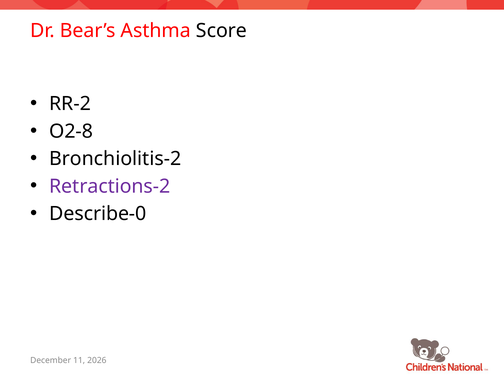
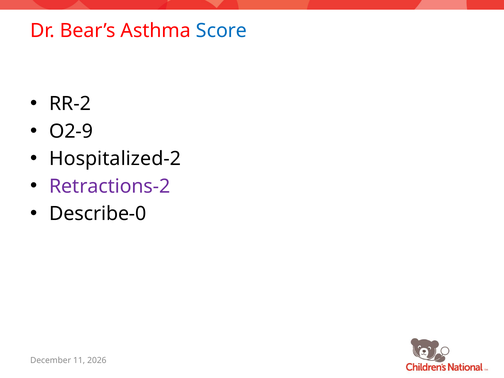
Score colour: black -> blue (221, 31)
O2-8: O2-8 -> O2-9 (71, 131)
Bronchiolitis-2: Bronchiolitis-2 -> Hospitalized-2 (115, 159)
